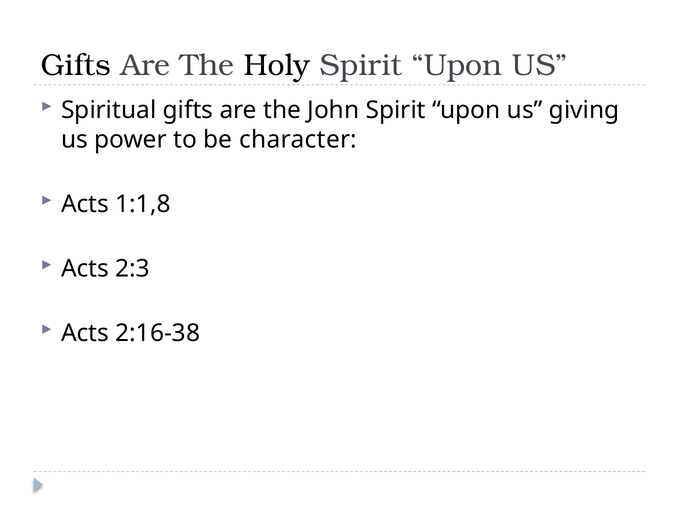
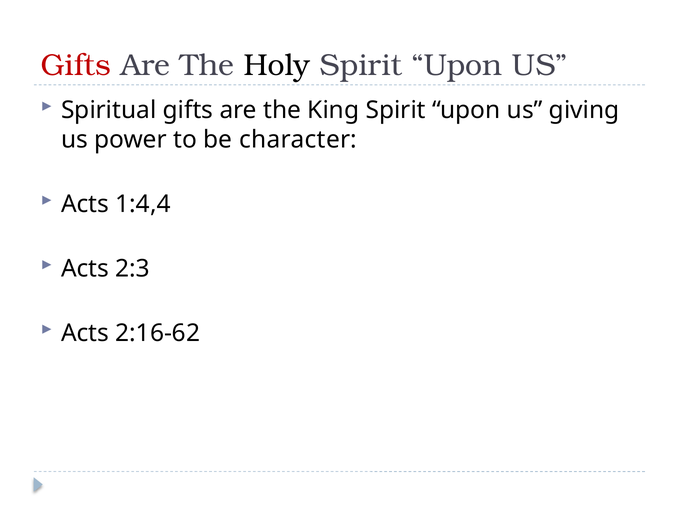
Gifts colour: black -> red (76, 66)
John: John -> King (333, 110)
1:1,8: 1:1,8 -> 1:4,4 (143, 204)
2:16-38: 2:16-38 -> 2:16-62 (158, 333)
